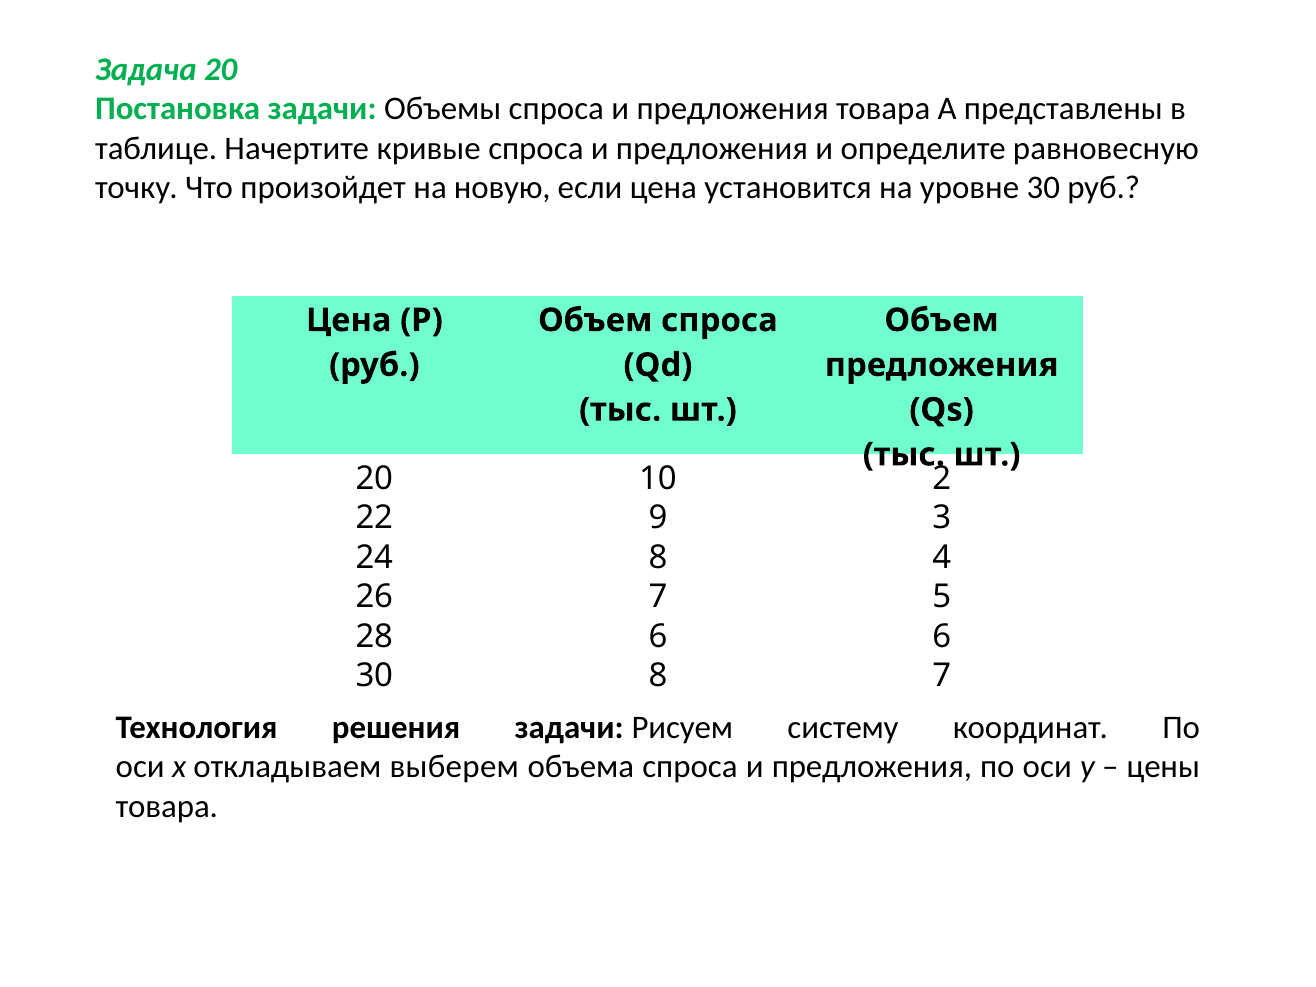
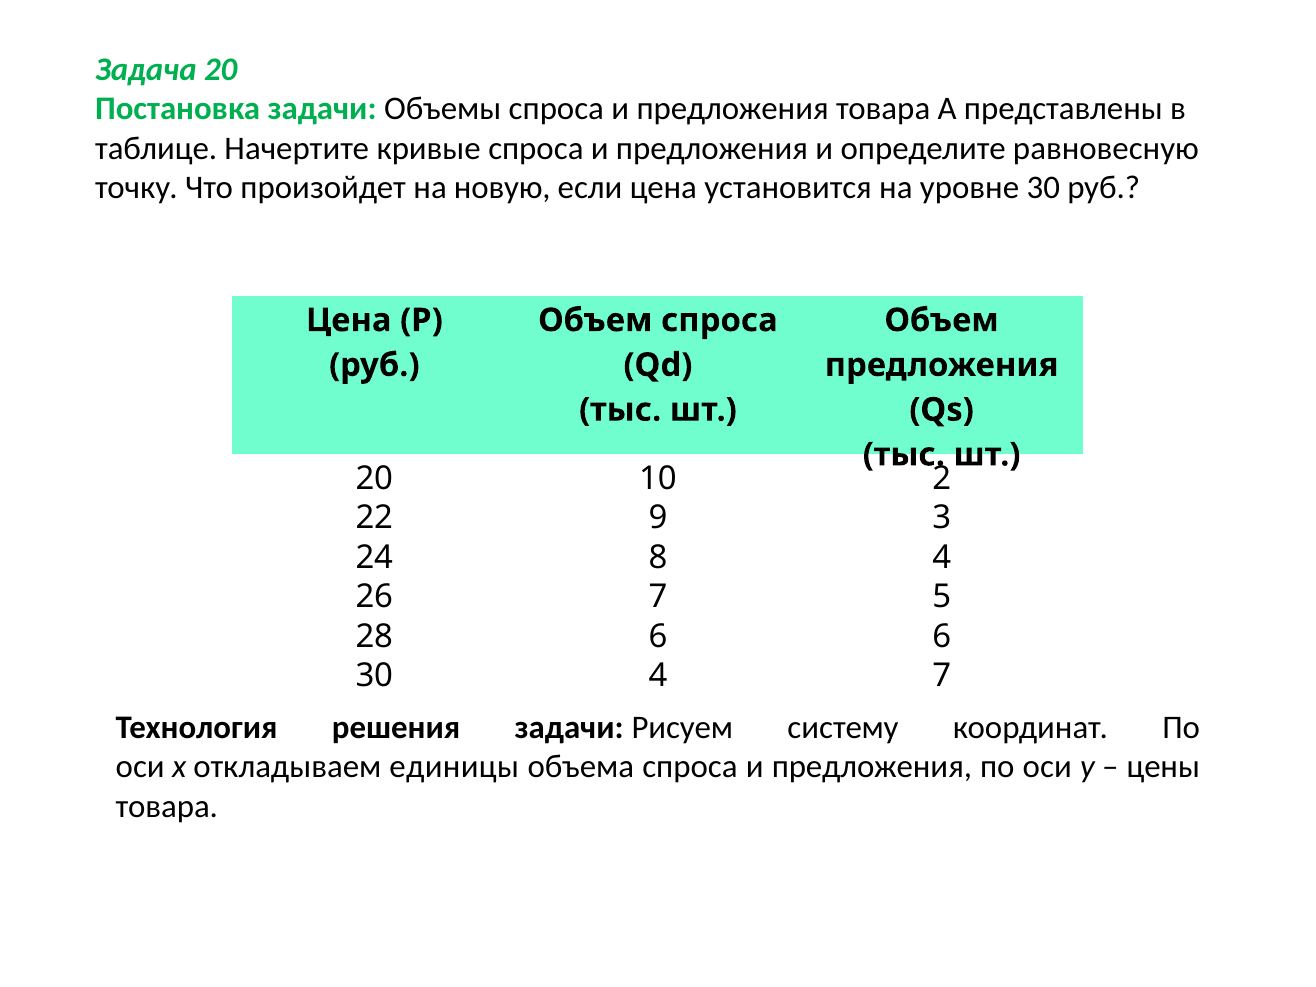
30 8: 8 -> 4 (658, 676)
выберем: выберем -> единицы (454, 767)
